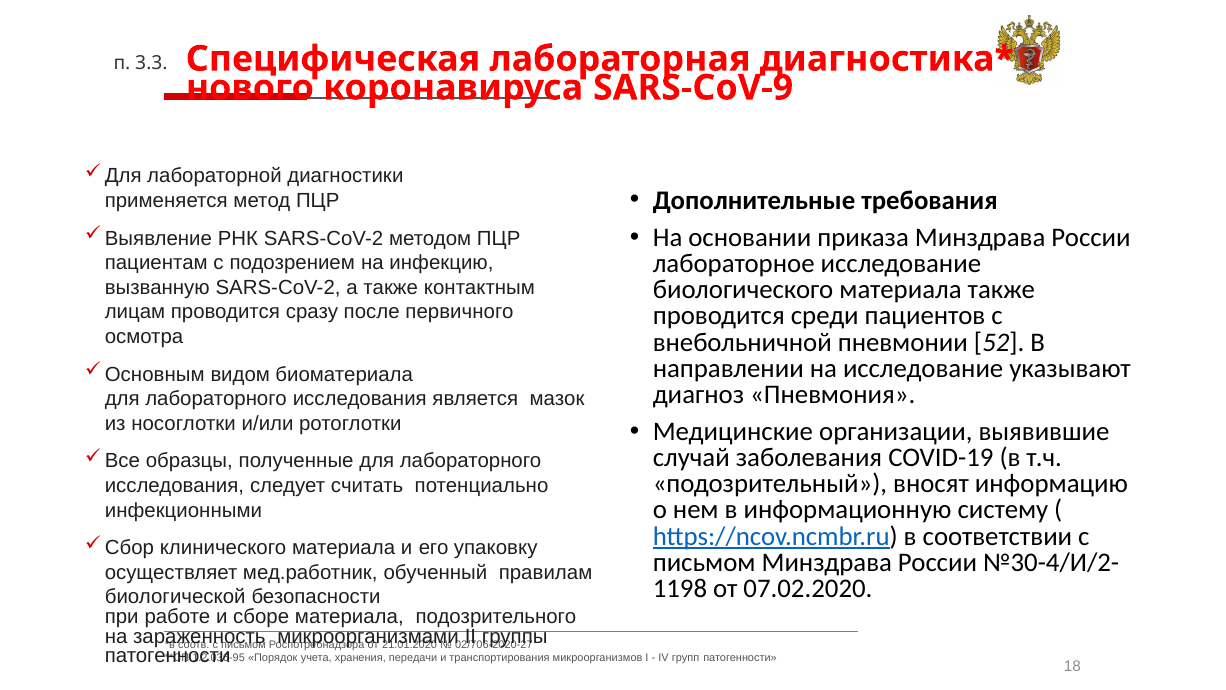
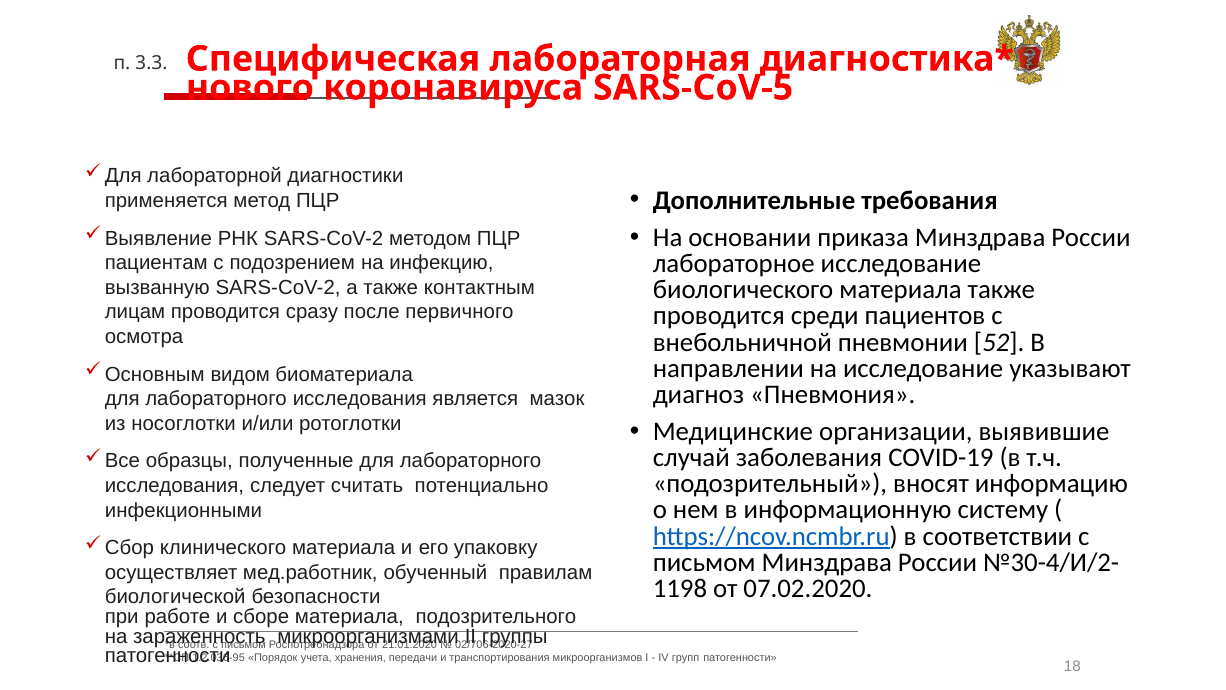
SARS-CoV-9: SARS-CoV-9 -> SARS-CoV-5 (693, 88)
